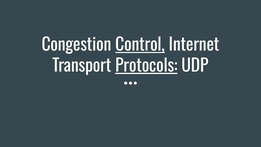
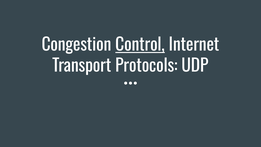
Protocols underline: present -> none (146, 66)
